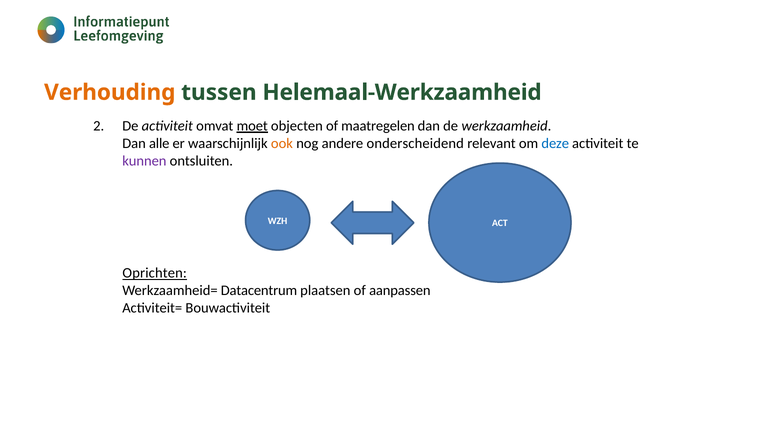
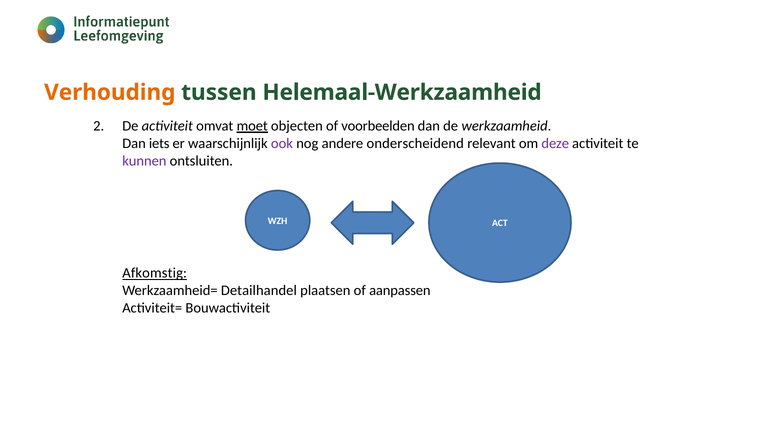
maatregelen: maatregelen -> voorbeelden (378, 126)
alle: alle -> iets (159, 144)
ook colour: orange -> purple (282, 144)
deze colour: blue -> purple (555, 144)
Oprichten: Oprichten -> Afkomstig (155, 273)
Datacentrum: Datacentrum -> Detailhandel (259, 291)
